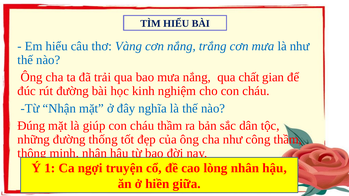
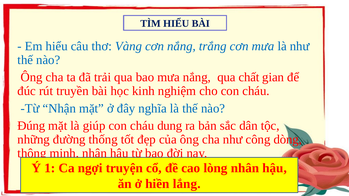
rút đường: đường -> truyền (73, 91)
cháu thầm: thầm -> dung (170, 126)
công thầm: thầm -> dòng (288, 140)
giữa: giữa -> lắng (187, 184)
